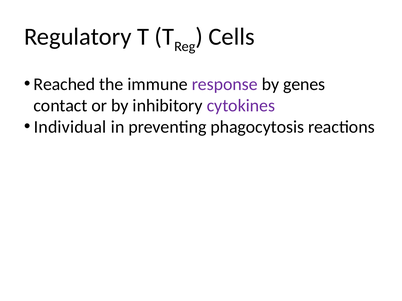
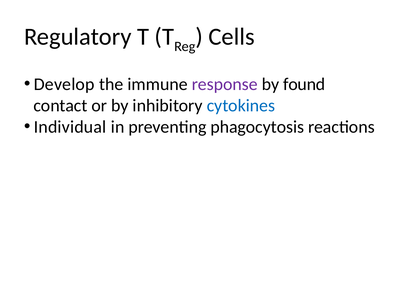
Reached: Reached -> Develop (64, 84)
genes: genes -> found (304, 84)
cytokines colour: purple -> blue (241, 106)
